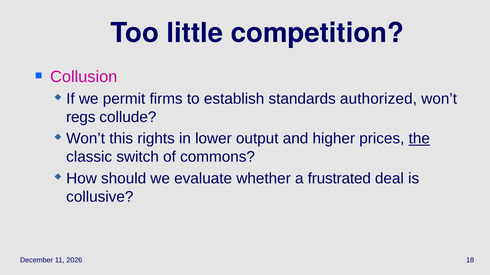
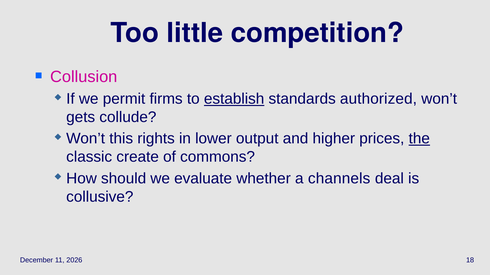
establish underline: none -> present (234, 99)
regs: regs -> gets (81, 117)
switch: switch -> create (138, 157)
frustrated: frustrated -> channels (339, 179)
